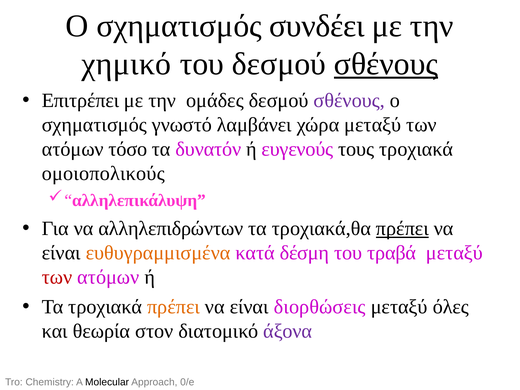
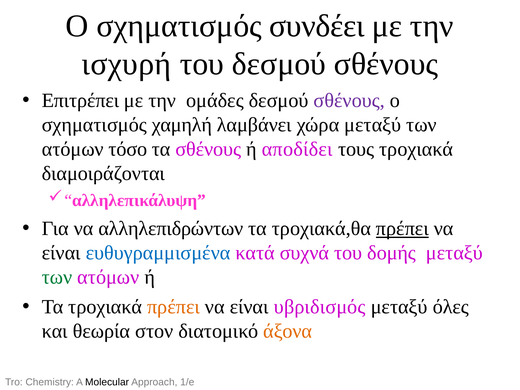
χημικό: χημικό -> ισχυρή (126, 64)
σθένους underline: present -> none (386, 64)
γνωστό: γνωστό -> χαμηλή (182, 125)
τα δυνατόν: δυνατόν -> σθένους (208, 149)
ευγενούς: ευγενούς -> αποδίδει (297, 149)
ομοιοπολικούς: ομοιοπολικούς -> διαμοιράζονται (103, 173)
ευθυγραμμισμένα colour: orange -> blue (158, 253)
δέσμη: δέσμη -> συχνά (304, 253)
τραβά: τραβά -> δομής (392, 253)
των colour: red -> green (57, 277)
διορθώσεις: διορθώσεις -> υβριδισμός (320, 307)
άξονα colour: purple -> orange (288, 331)
0/e: 0/e -> 1/e (187, 382)
